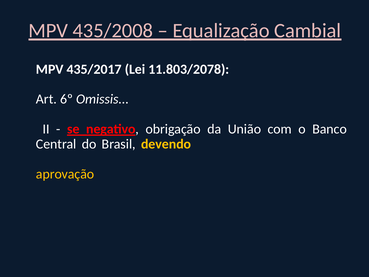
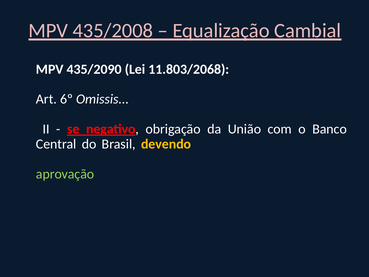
435/2017: 435/2017 -> 435/2090 (94, 69)
11.803/2078: 11.803/2078 -> 11.803/2068 (189, 69)
aprovação colour: yellow -> light green (65, 174)
